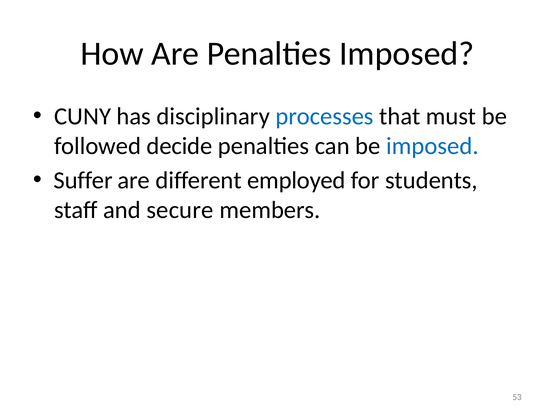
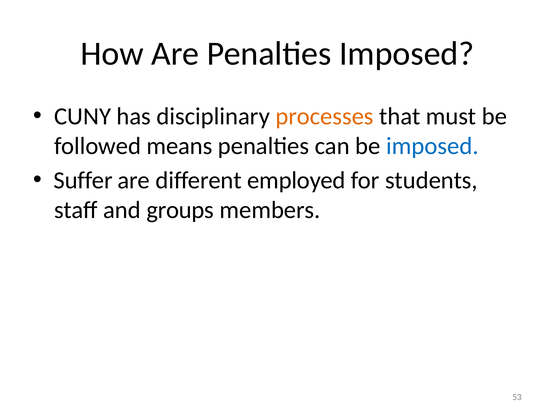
processes colour: blue -> orange (325, 116)
decide: decide -> means (179, 146)
secure: secure -> groups (180, 210)
